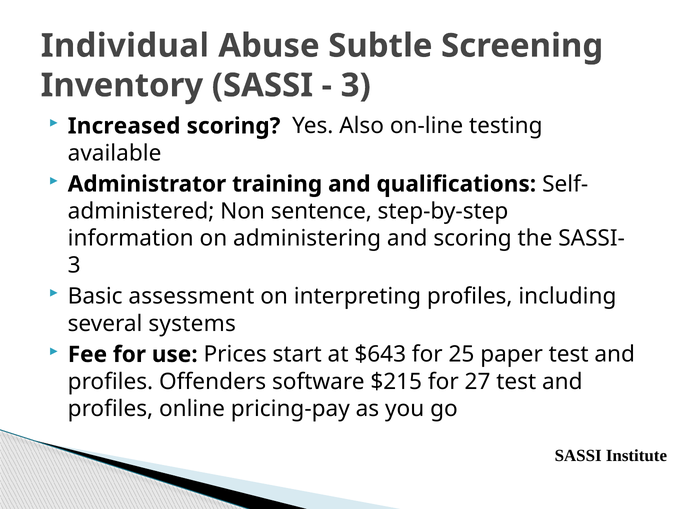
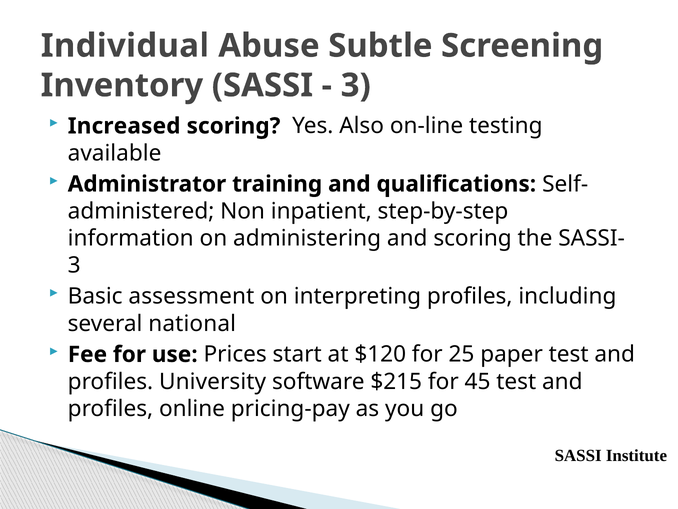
sentence: sentence -> inpatient (321, 211)
systems: systems -> national (192, 323)
$643: $643 -> $120 (380, 354)
Offenders: Offenders -> University (213, 381)
27: 27 -> 45 (478, 381)
